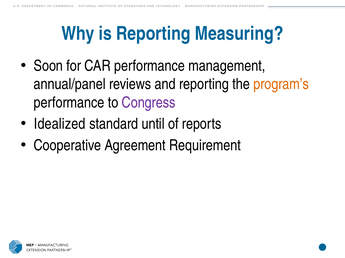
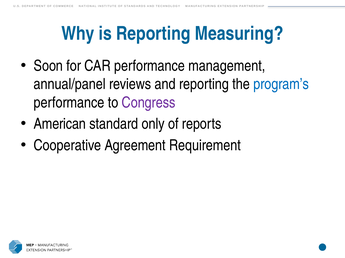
program’s colour: orange -> blue (281, 84)
Idealized: Idealized -> American (60, 124)
until: until -> only (153, 124)
